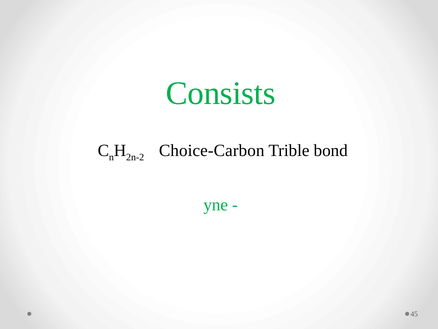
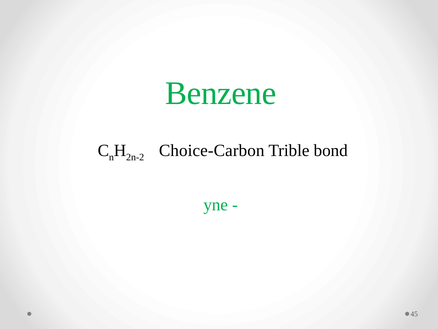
Consists: Consists -> Benzene (221, 93)
